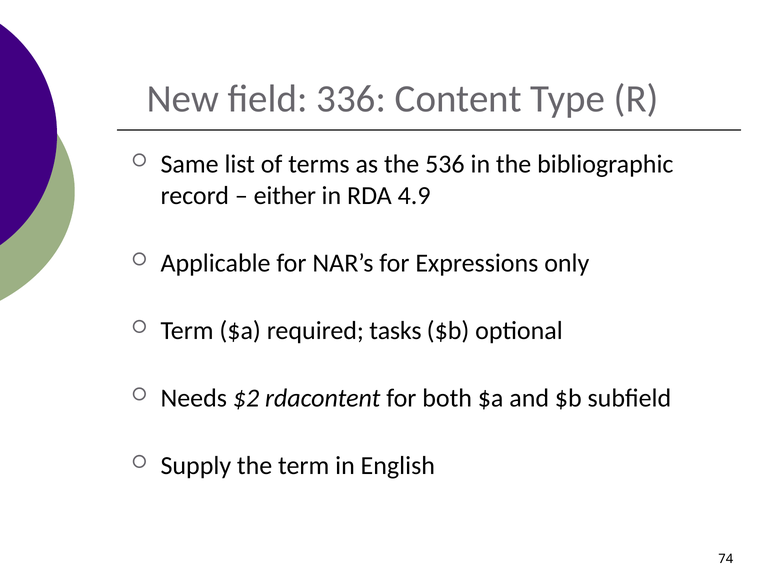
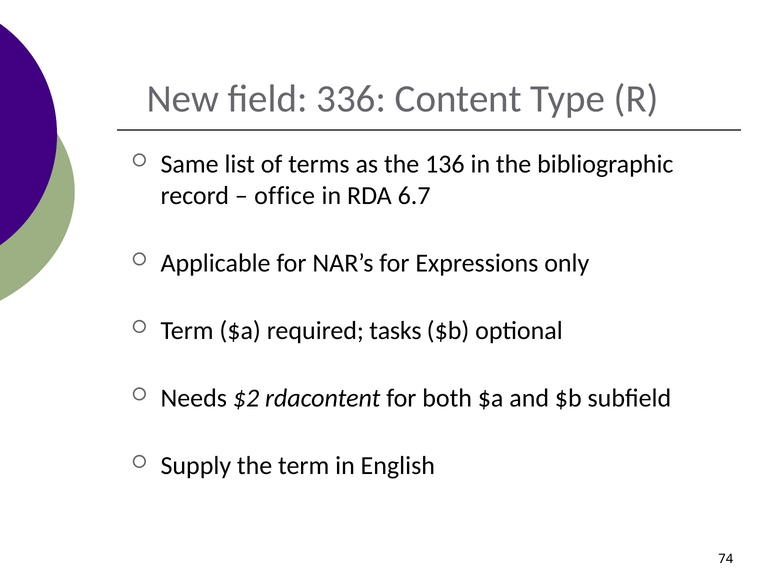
536: 536 -> 136 (445, 164)
either: either -> office (285, 196)
4.9: 4.9 -> 6.7 (414, 196)
